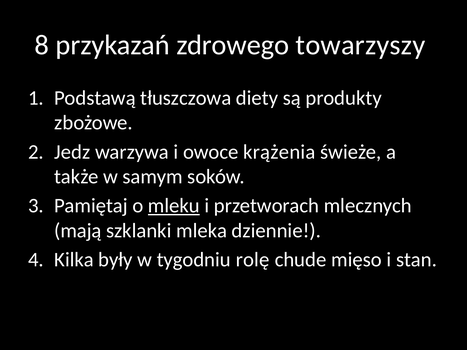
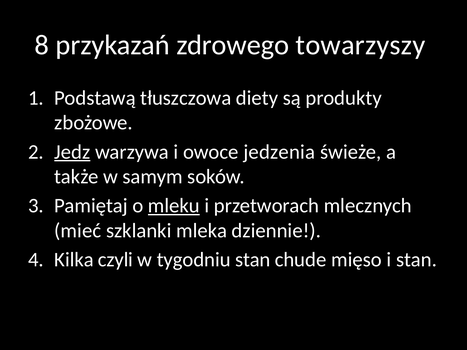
Jedz underline: none -> present (72, 152)
krążenia: krążenia -> jedzenia (279, 152)
mają: mają -> mieć (78, 231)
były: były -> czyli (115, 260)
tygodniu rolę: rolę -> stan (253, 260)
